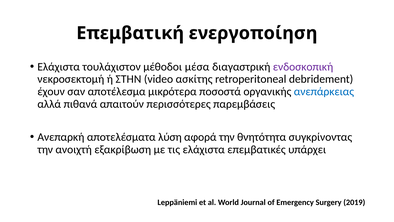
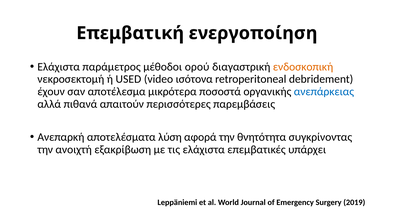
τουλάχιστον: τουλάχιστον -> παράμετρος (112, 67)
μέσα: μέσα -> ορού (197, 67)
ενδοσκοπική colour: purple -> orange (303, 67)
ΣΤΗΝ: ΣΤΗΝ -> USED (128, 79)
ασκίτης: ασκίτης -> ισότονα (194, 79)
